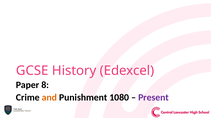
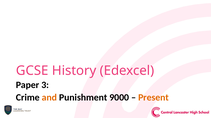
8: 8 -> 3 (45, 85)
1080: 1080 -> 9000 (119, 98)
Present colour: purple -> orange (153, 98)
